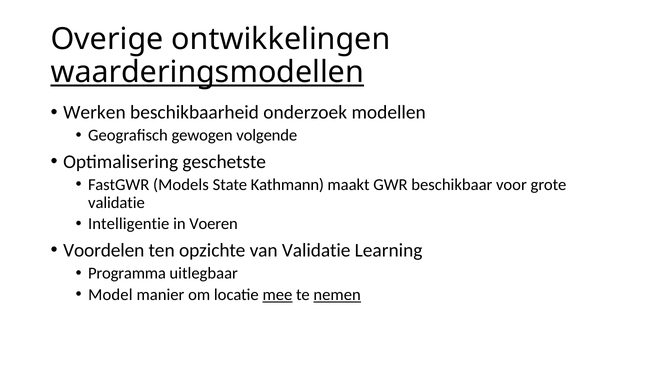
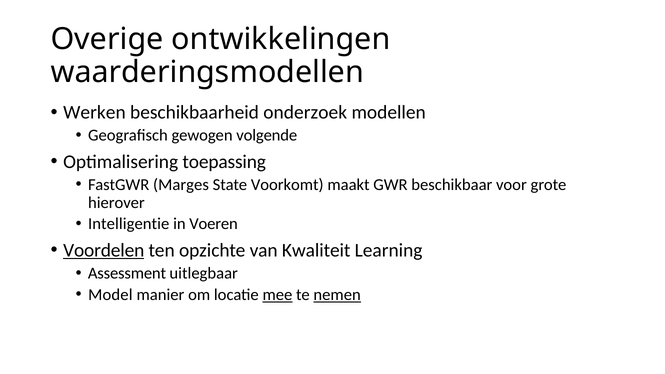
waarderingsmodellen underline: present -> none (207, 72)
geschetste: geschetste -> toepassing (224, 162)
Models: Models -> Marges (181, 185)
Kathmann: Kathmann -> Voorkomt (287, 185)
validatie: validatie -> hierover (116, 203)
Voordelen underline: none -> present (104, 250)
van Validatie: Validatie -> Kwaliteit (316, 250)
Programma: Programma -> Assessment (127, 273)
